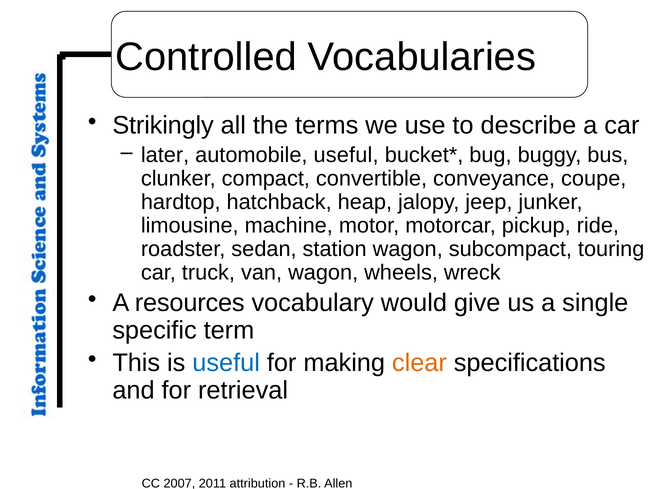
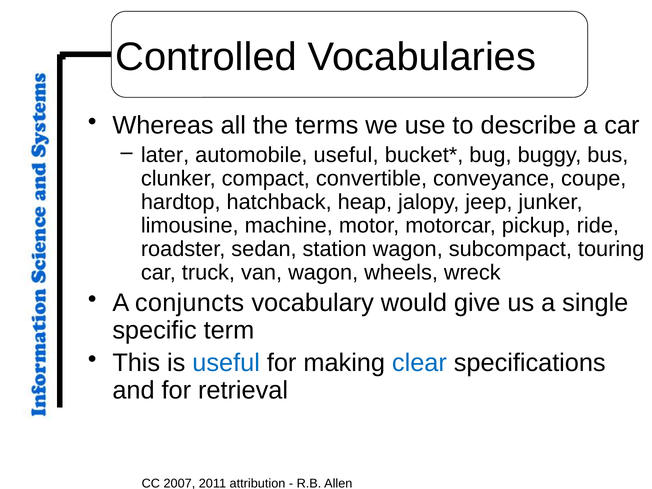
Strikingly: Strikingly -> Whereas (163, 125)
resources: resources -> conjuncts (190, 303)
clear colour: orange -> blue (419, 363)
